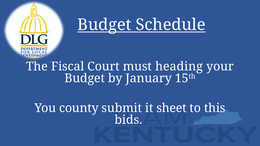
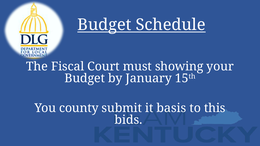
heading: heading -> showing (179, 67)
sheet: sheet -> basis (171, 108)
